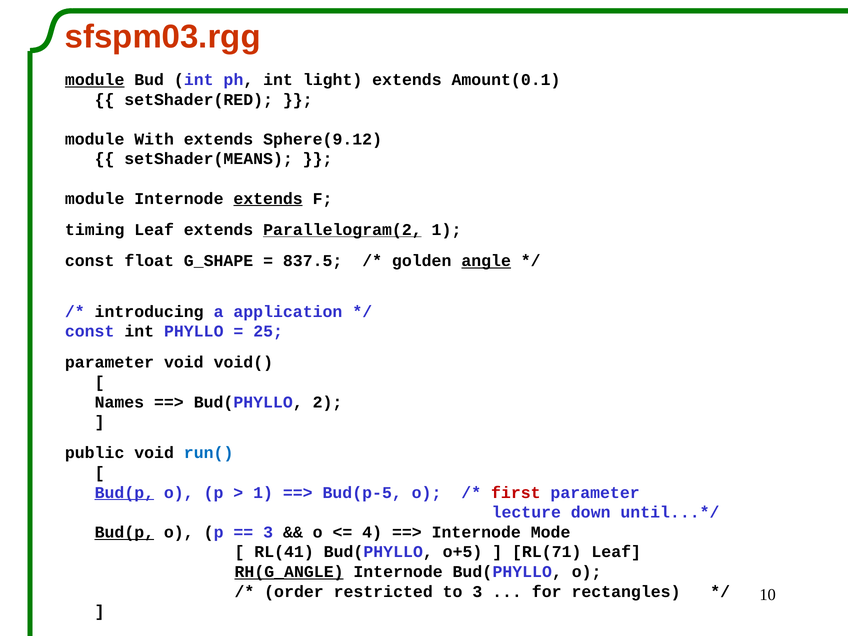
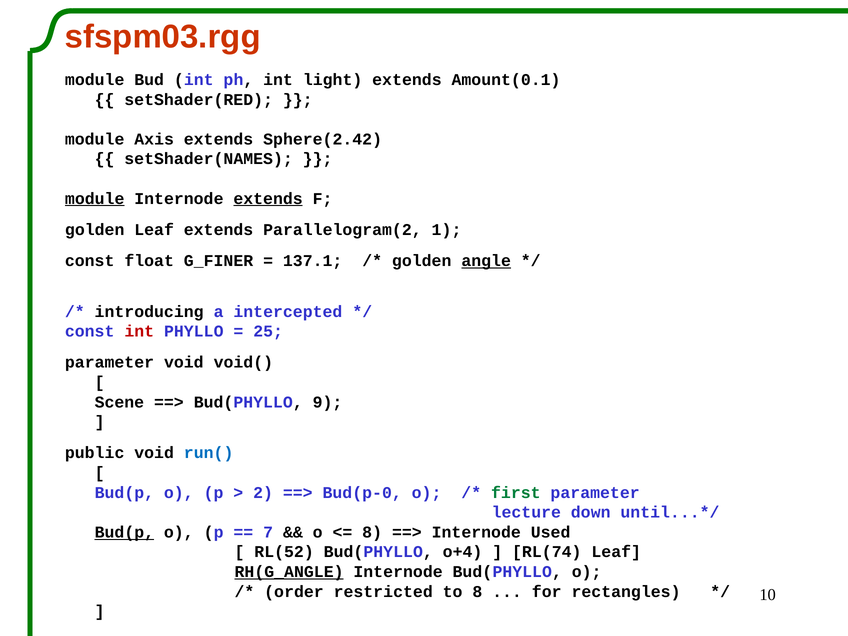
module underline: present -> none (95, 80)
With: With -> Axis (154, 139)
Sphere(9.12: Sphere(9.12 -> Sphere(2.42 (323, 139)
setShader(MEANS: setShader(MEANS -> setShader(NAMES (209, 159)
module underline: none -> present (95, 199)
timing: timing -> golden (95, 230)
Parallelogram(2 underline: present -> none (342, 230)
G_SHAPE: G_SHAPE -> G_FINER (219, 261)
837.5: 837.5 -> 137.1 (313, 261)
application: application -> intercepted (288, 312)
int colour: black -> red (139, 331)
Names: Names -> Scene (119, 402)
2: 2 -> 9 (328, 402)
Bud(p underline: present -> none (124, 493)
1: 1 -> 2 (263, 493)
Bud(p-5: Bud(p-5 -> Bud(p-0 (362, 493)
first colour: red -> green (516, 493)
3: 3 -> 7 (268, 532)
4: 4 -> 8 (372, 532)
Mode: Mode -> Used (551, 532)
RL(41: RL(41 -> RL(52 (284, 552)
o+5: o+5 -> o+4 (463, 552)
RL(71: RL(71 -> RL(74 (547, 552)
to 3: 3 -> 8 (477, 592)
